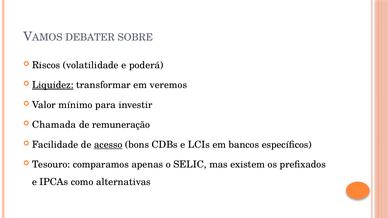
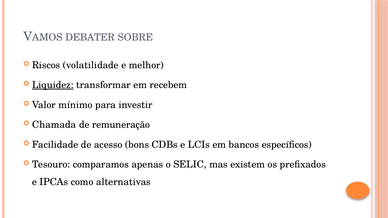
poderá: poderá -> melhor (146, 65)
veremos: veremos -> recebem (168, 85)
acesso underline: present -> none (108, 145)
